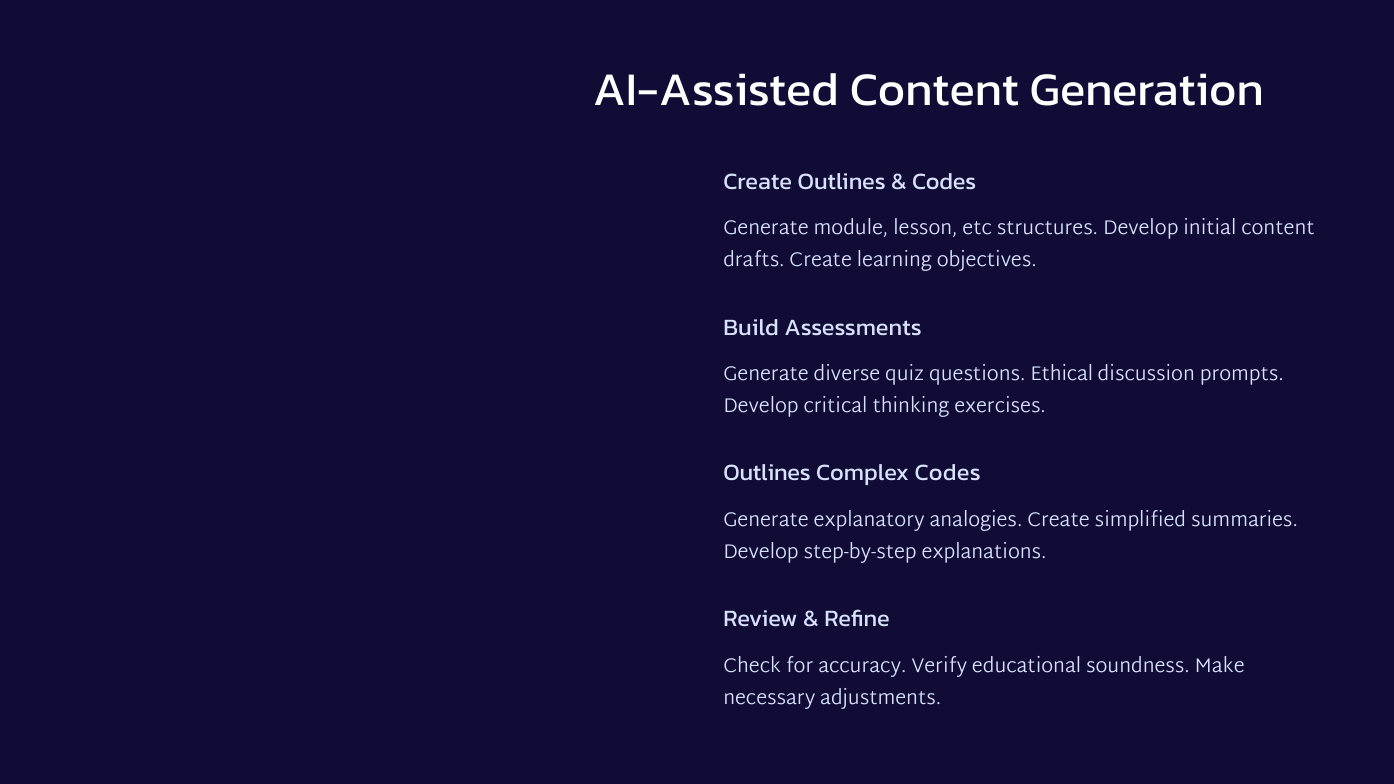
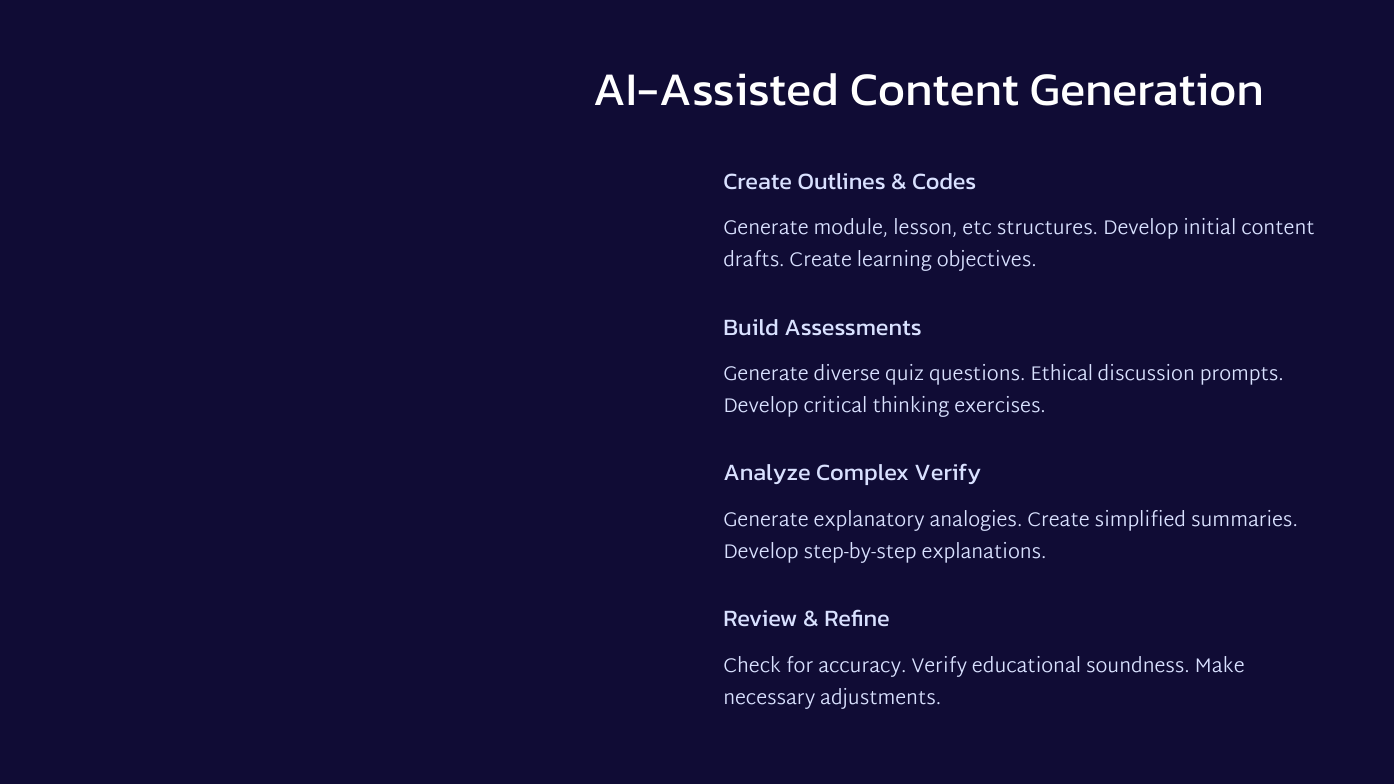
Outlines: Outlines -> Analyze (767, 473)
Complex Codes: Codes -> Verify (948, 473)
